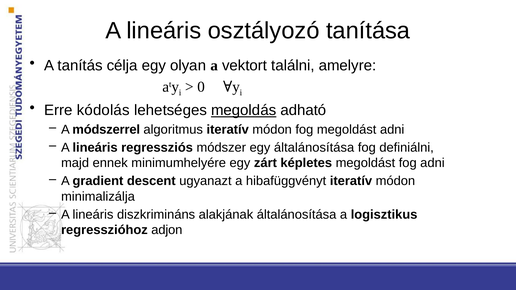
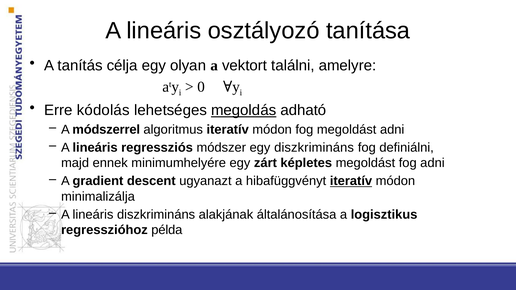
egy általánosítása: általánosítása -> diszkrimináns (314, 148)
iteratív underline: none -> present (351, 181)
adjon: adjon -> példa (167, 230)
